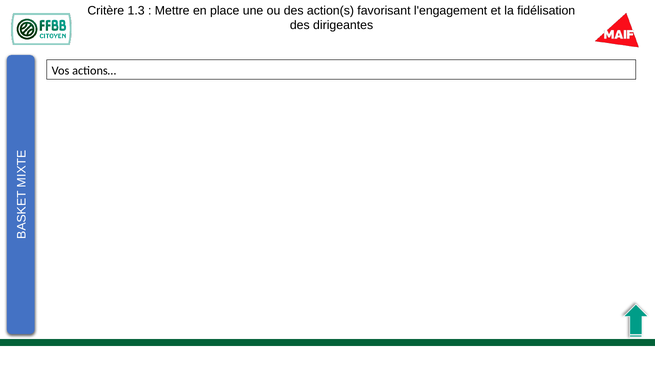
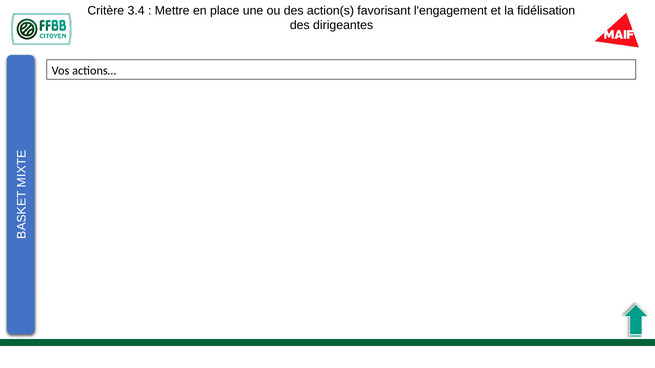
1.3: 1.3 -> 3.4 (136, 11)
